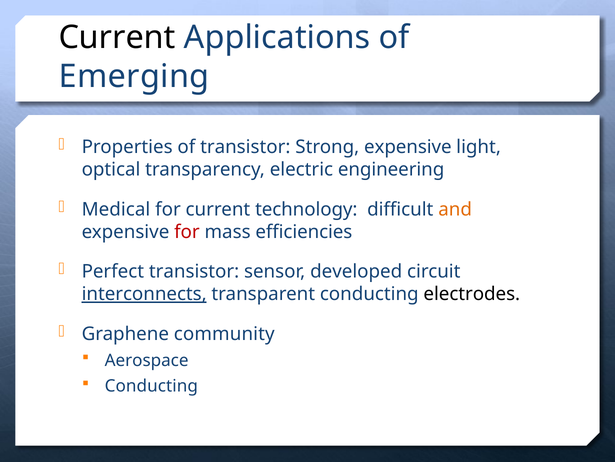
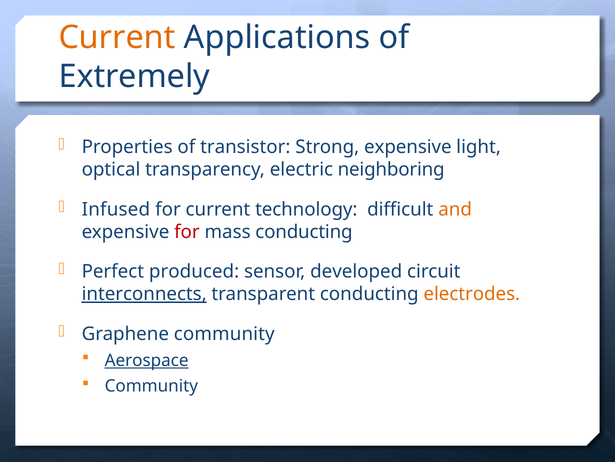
Current colour: black -> orange (117, 38)
Emerging: Emerging -> Extremely (134, 76)
engineering: engineering -> neighboring (391, 169)
Medical: Medical -> Infused (116, 209)
mass efficiencies: efficiencies -> conducting (304, 232)
Perfect transistor: transistor -> produced (194, 271)
electrodes colour: black -> orange (472, 294)
Aerospace underline: none -> present (147, 360)
Conducting: Conducting -> Community (151, 386)
